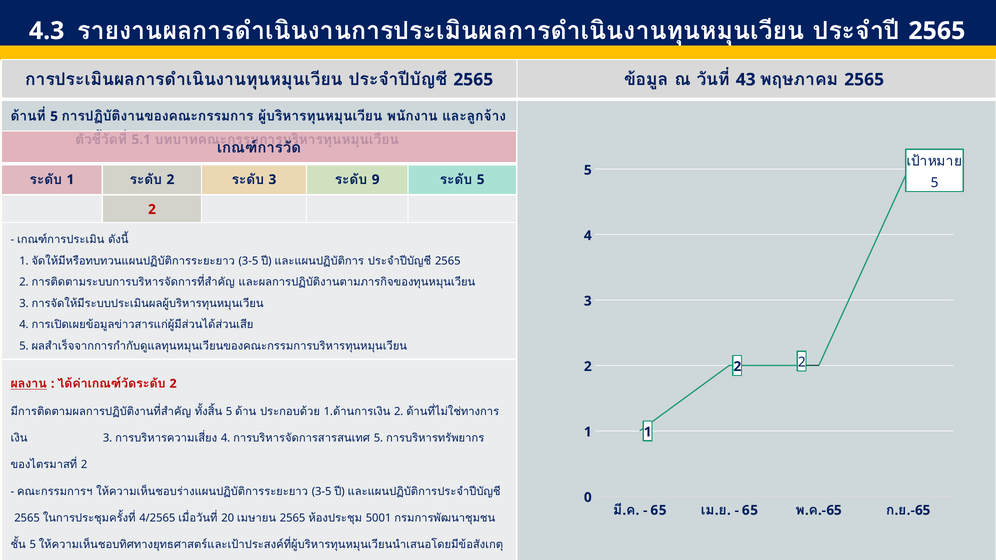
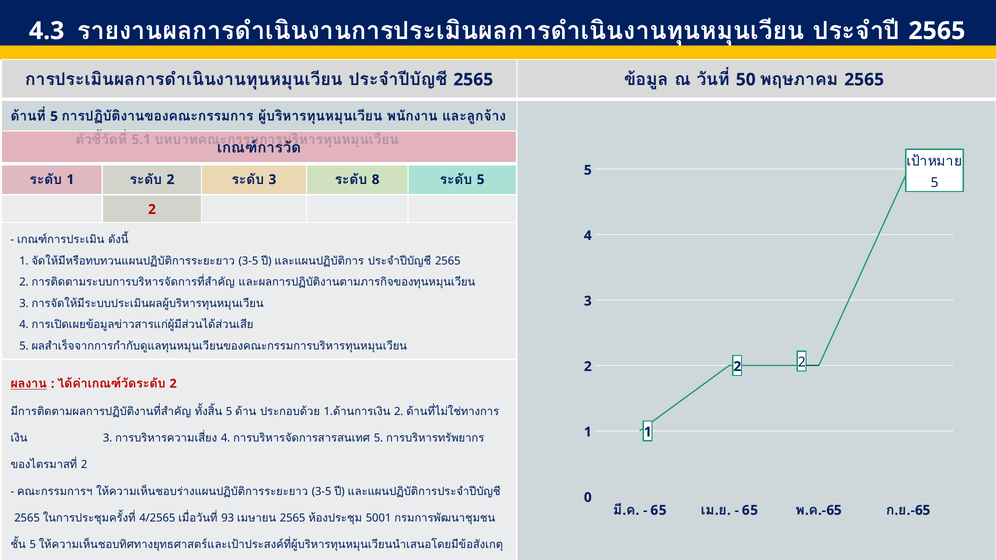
43: 43 -> 50 (746, 80)
9: 9 -> 8 (376, 180)
20: 20 -> 93 (228, 518)
